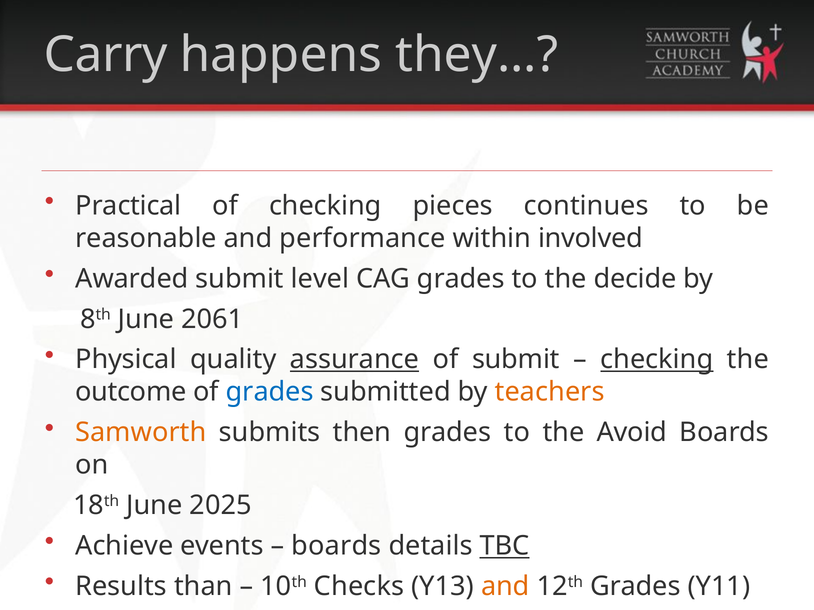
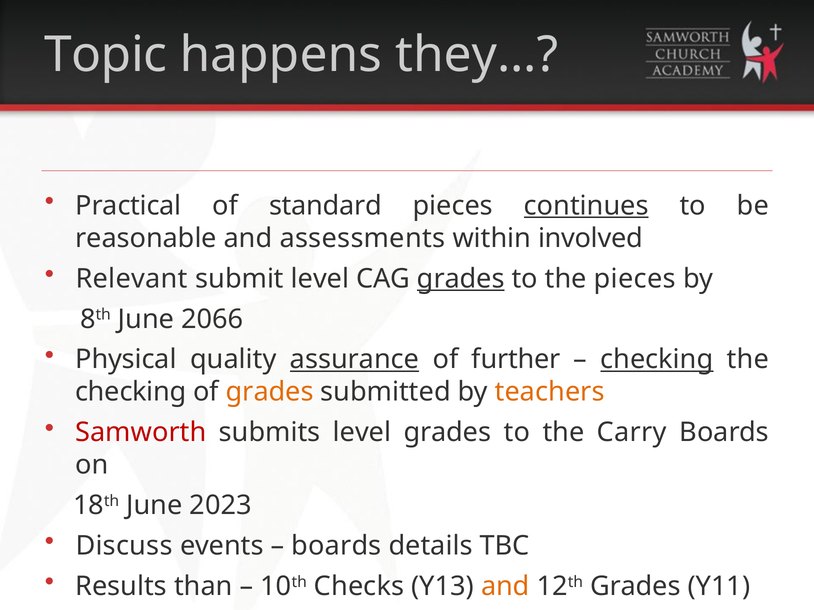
Carry: Carry -> Topic (106, 55)
of checking: checking -> standard (325, 206)
continues underline: none -> present (586, 206)
performance: performance -> assessments (362, 238)
Awarded: Awarded -> Relevant (132, 279)
grades underline: none -> present (461, 279)
the decide: decide -> pieces (635, 279)
2061: 2061 -> 2066 (212, 319)
of submit: submit -> further (516, 360)
outcome: outcome -> checking (131, 392)
grades colour: blue -> orange (270, 392)
Samworth colour: orange -> red (141, 433)
submits then: then -> level (362, 433)
Avoid: Avoid -> Carry (632, 433)
2025: 2025 -> 2023 (221, 506)
Achieve: Achieve -> Discuss (124, 546)
TBC underline: present -> none (505, 546)
